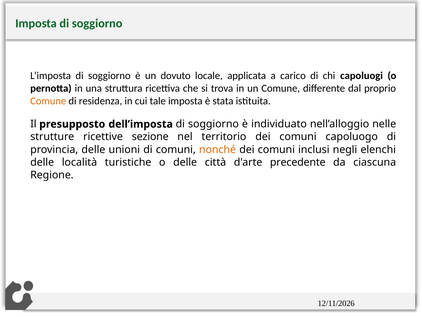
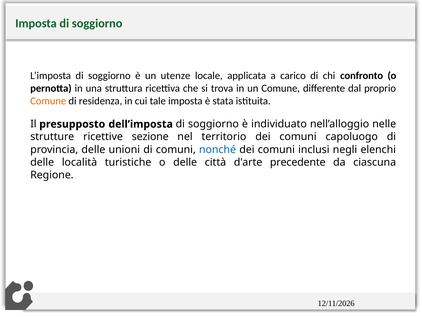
dovuto: dovuto -> utenze (176, 75)
capoluogi: capoluogi -> confronto (362, 75)
nonché colour: orange -> blue (218, 149)
